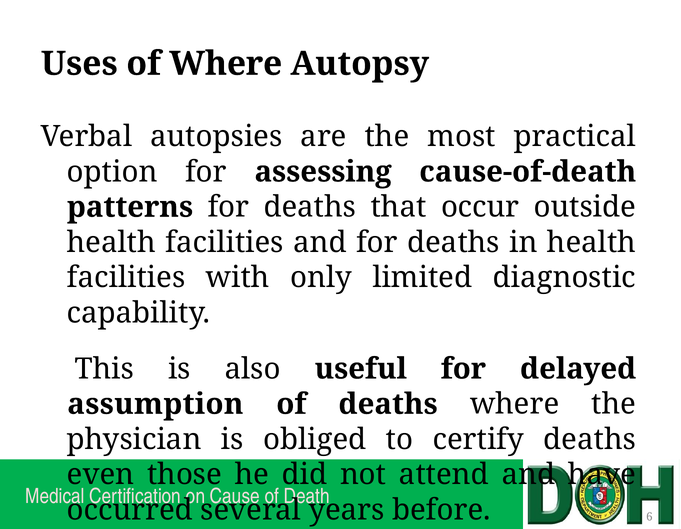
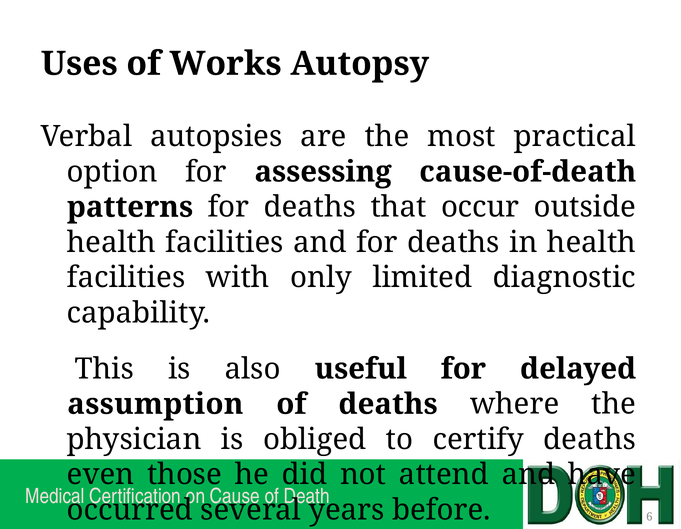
of Where: Where -> Works (226, 64)
